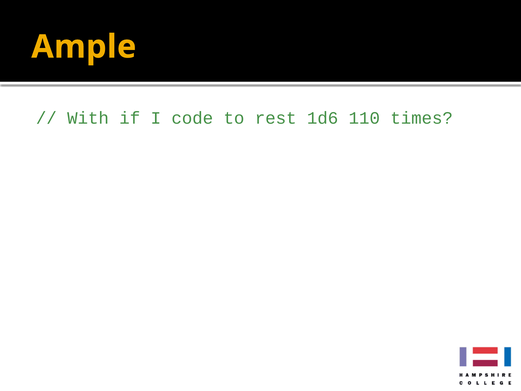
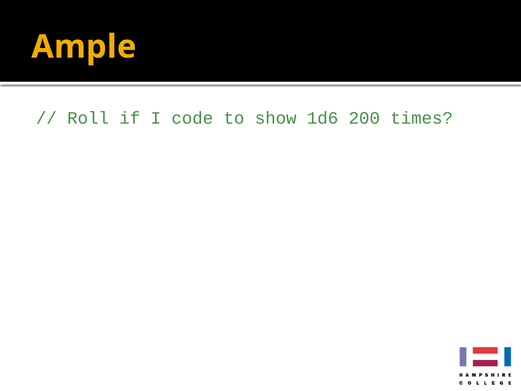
With: With -> Roll (88, 118)
rest: rest -> show (276, 118)
110: 110 -> 200 (364, 118)
